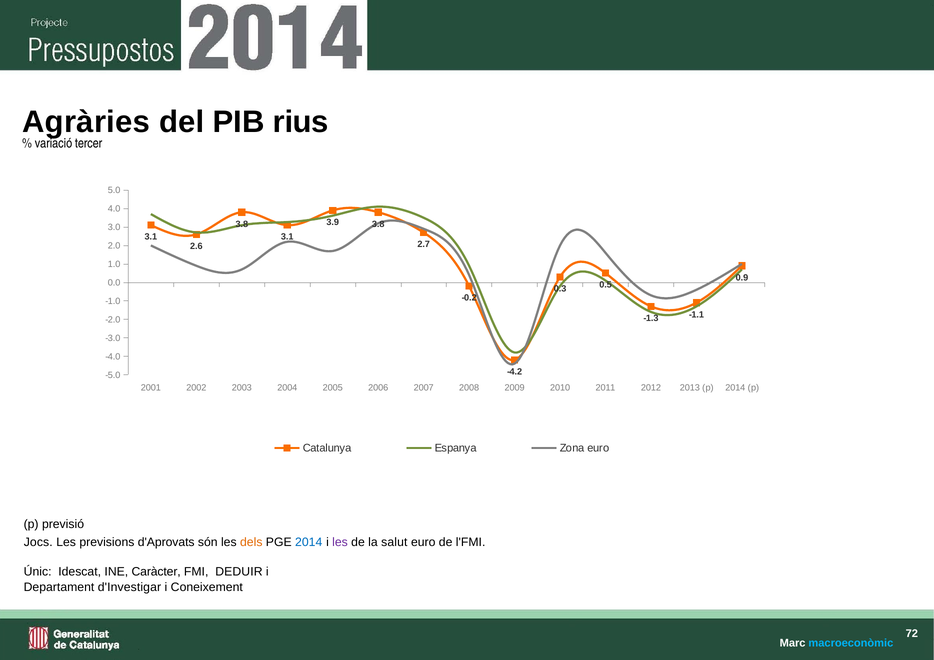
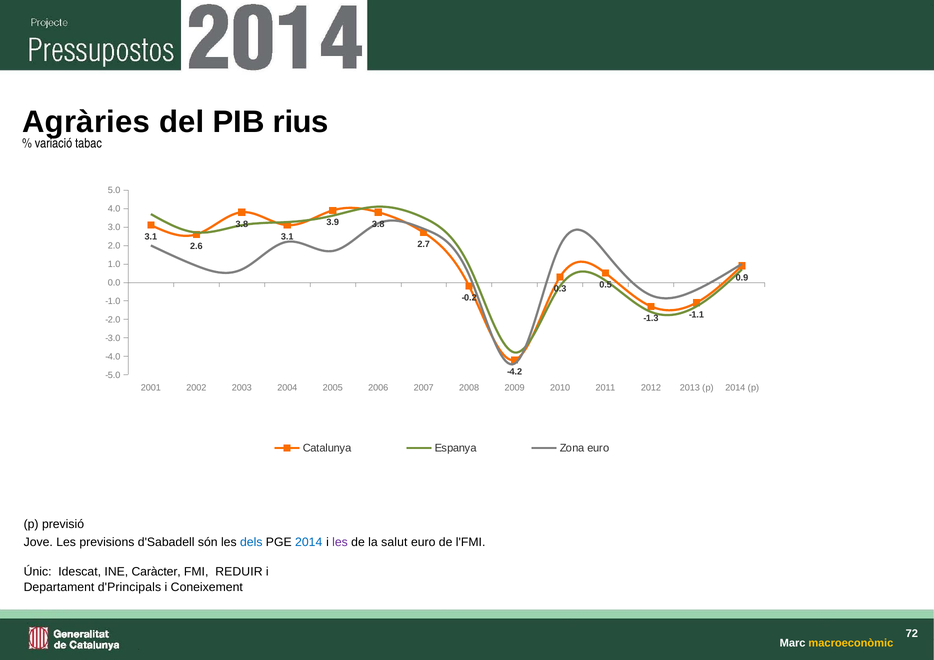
tercer: tercer -> tabac (89, 143)
Jocs: Jocs -> Jove (38, 542)
d'Aprovats: d'Aprovats -> d'Sabadell (166, 542)
dels colour: orange -> blue (251, 542)
DEDUIR: DEDUIR -> REDUIR (239, 572)
d'Investigar: d'Investigar -> d'Principals (129, 588)
macroeconòmic colour: light blue -> yellow (851, 643)
